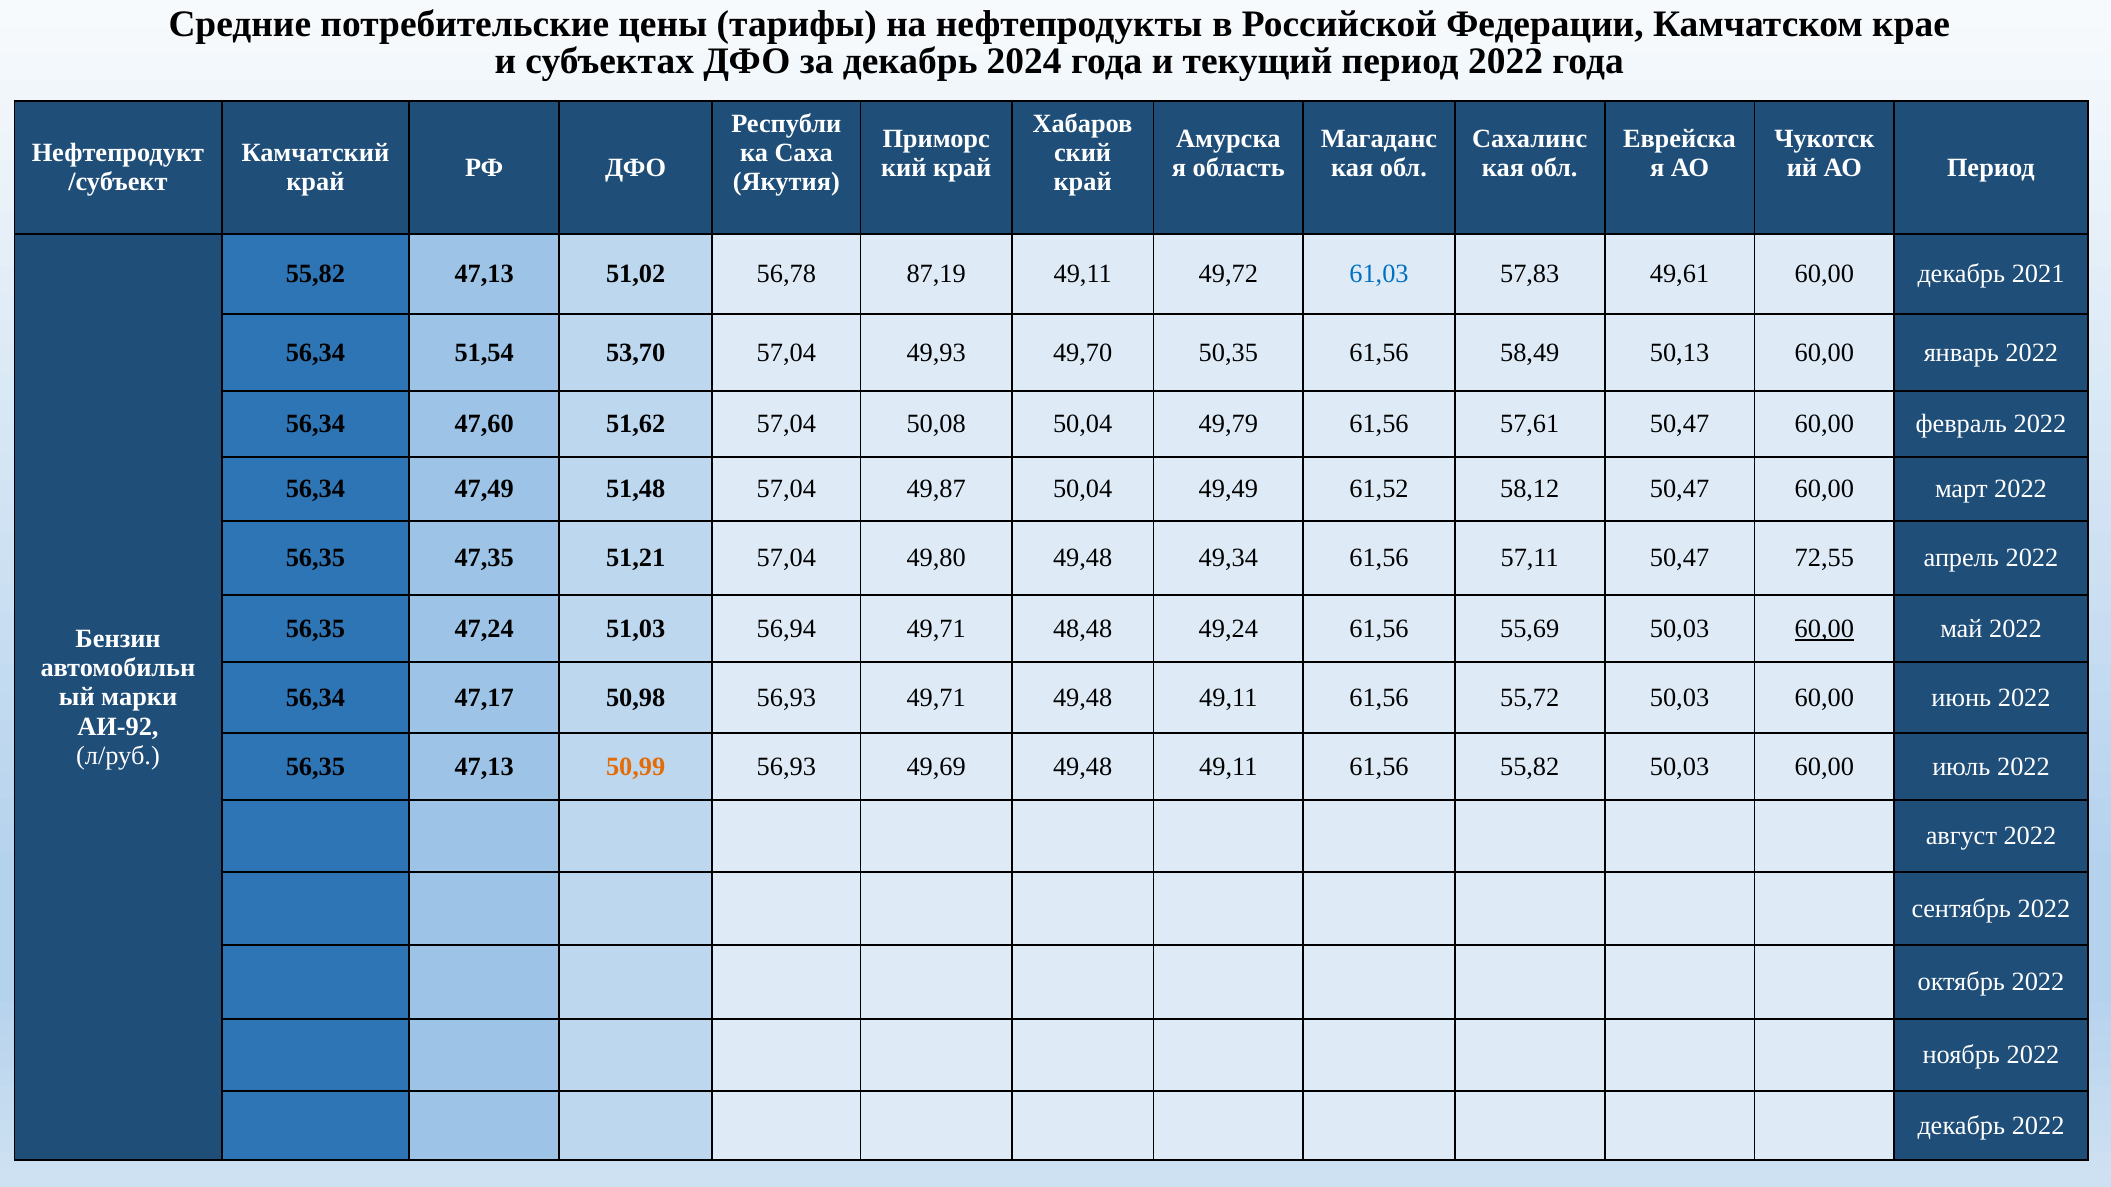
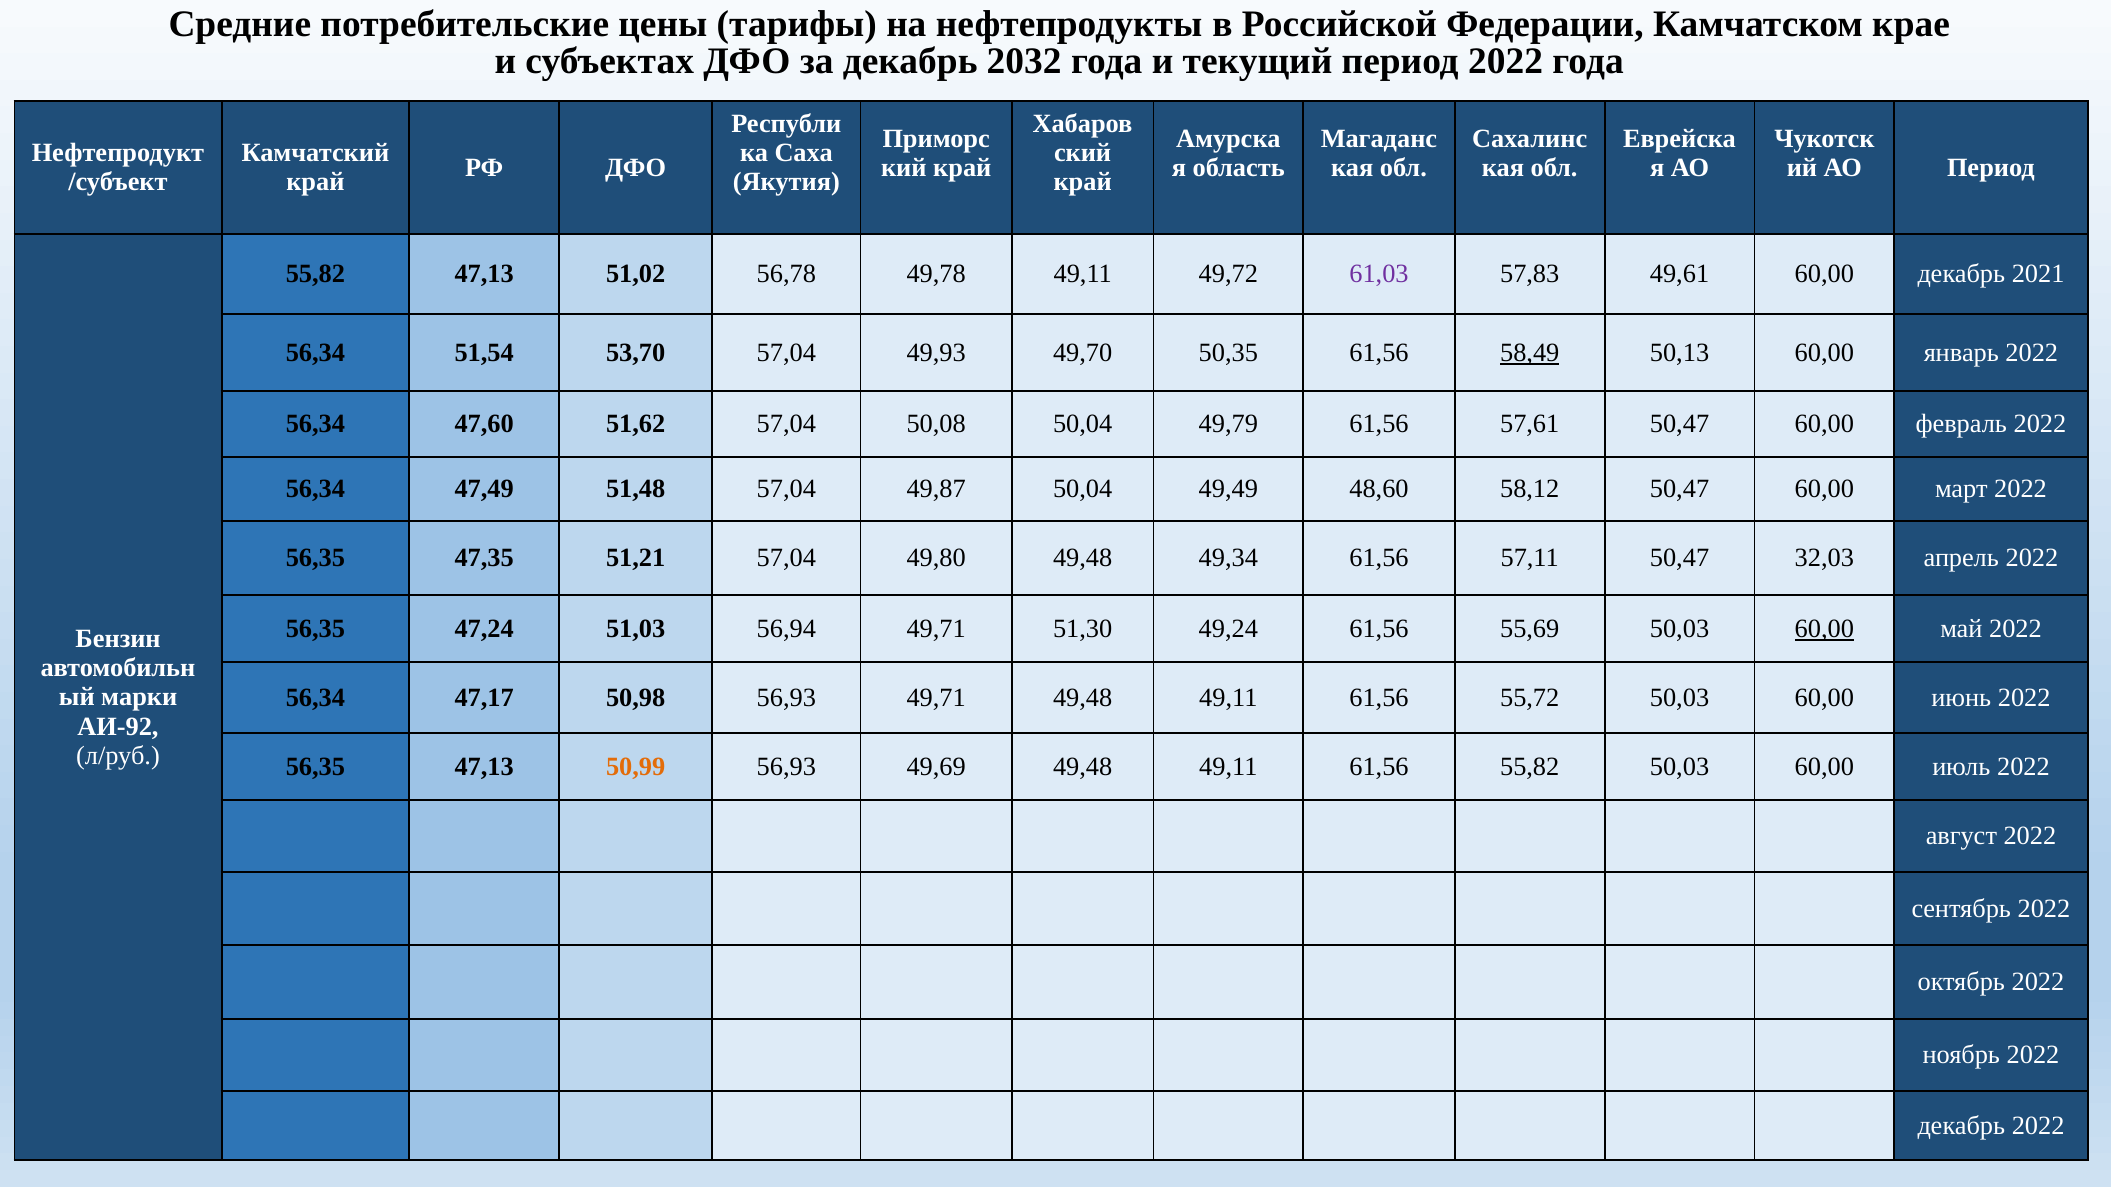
2024: 2024 -> 2032 (1024, 61)
87,19: 87,19 -> 49,78 (936, 274)
61,03 colour: blue -> purple (1379, 274)
58,49 underline: none -> present (1530, 353)
61,52: 61,52 -> 48,60 (1379, 489)
72,55: 72,55 -> 32,03 (1824, 558)
48,48: 48,48 -> 51,30 (1083, 629)
